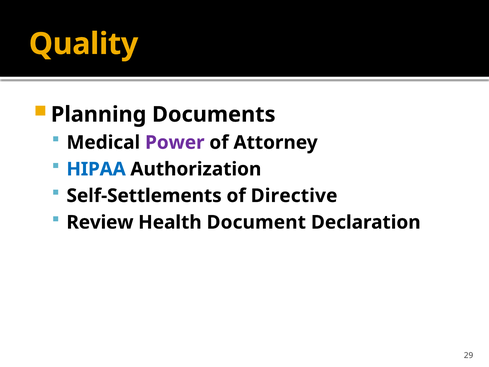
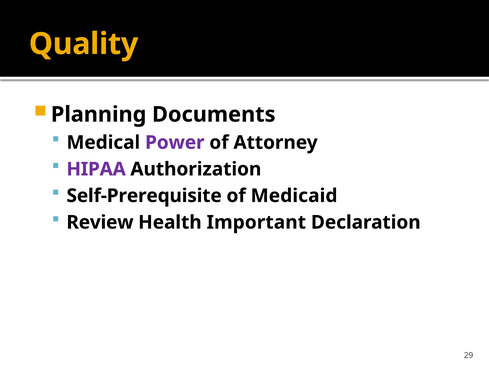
HIPAA colour: blue -> purple (96, 169)
Self-Settlements: Self-Settlements -> Self-Prerequisite (144, 196)
Directive: Directive -> Medicaid (294, 196)
Document: Document -> Important (256, 222)
